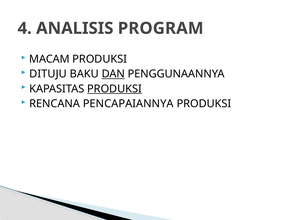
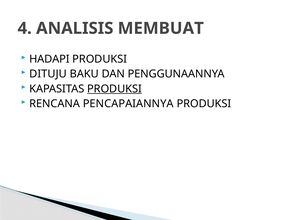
PROGRAM: PROGRAM -> MEMBUAT (161, 28)
MACAM: MACAM -> HADAPI (49, 59)
DAN underline: present -> none (113, 74)
